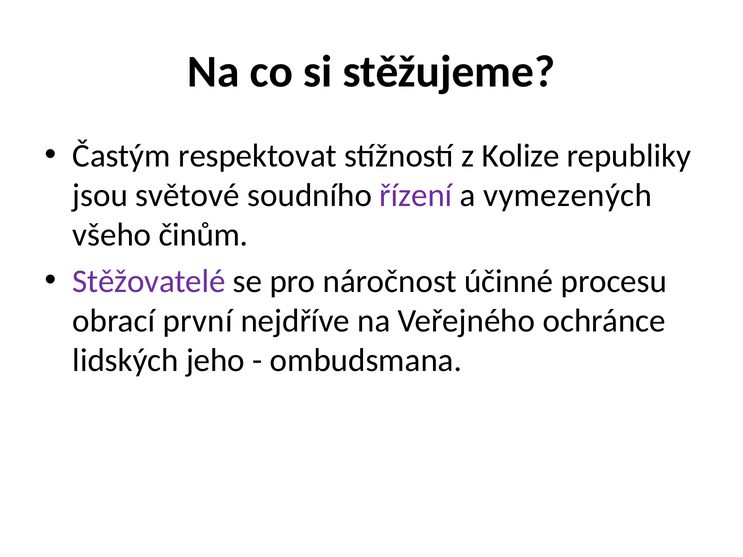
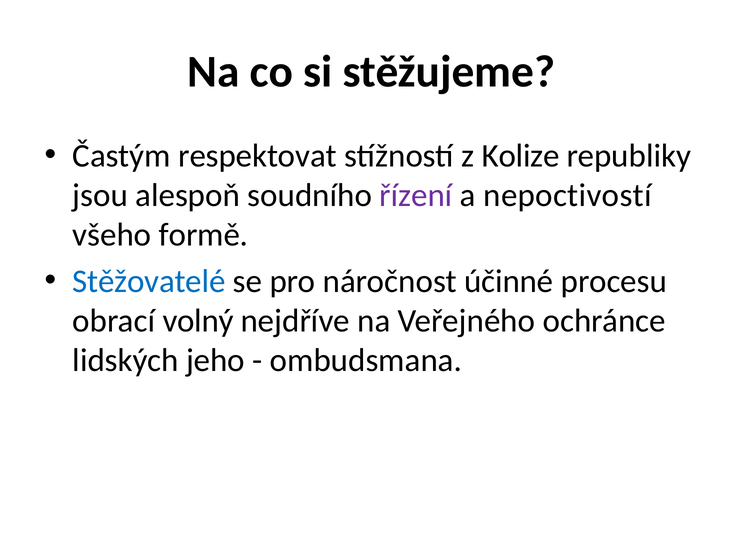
světové: světové -> alespoň (188, 196)
vymezených: vymezených -> nepoctivostí (568, 196)
činům: činům -> formě (204, 235)
Stěžovatelé colour: purple -> blue (149, 281)
první: první -> volný (198, 321)
